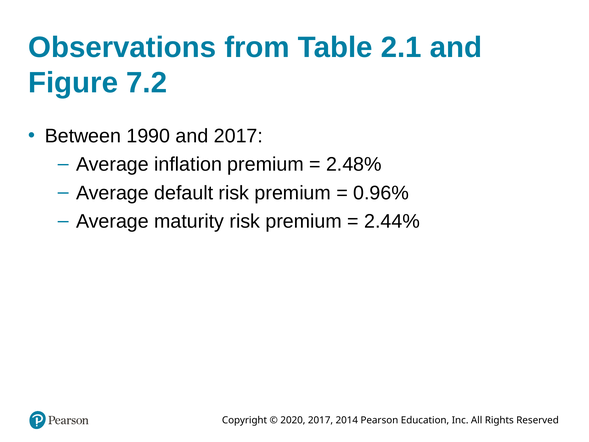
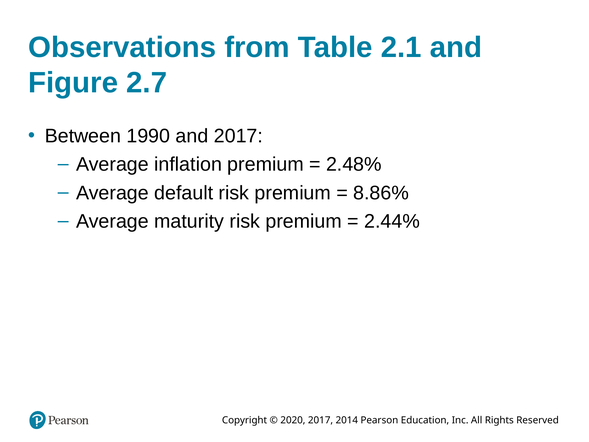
7.2: 7.2 -> 2.7 (147, 83)
0.96%: 0.96% -> 8.86% (381, 193)
